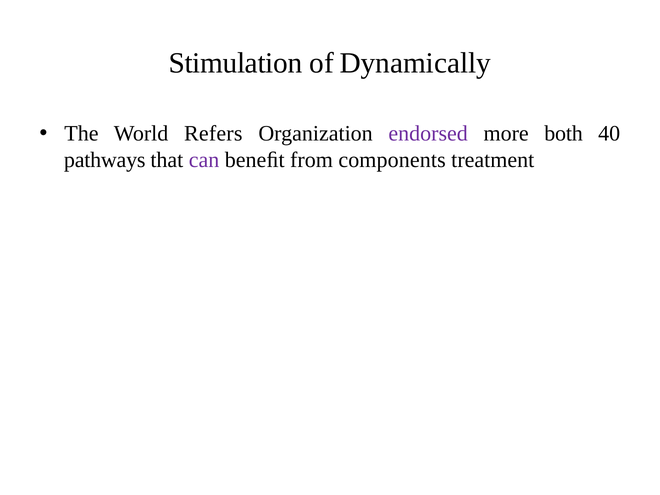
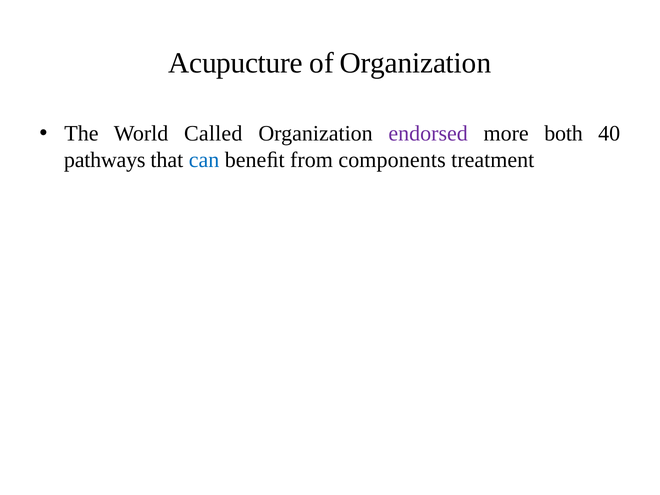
Stimulation: Stimulation -> Acupucture (235, 63)
of Dynamically: Dynamically -> Organization (415, 63)
Refers: Refers -> Called (213, 134)
can colour: purple -> blue (204, 160)
